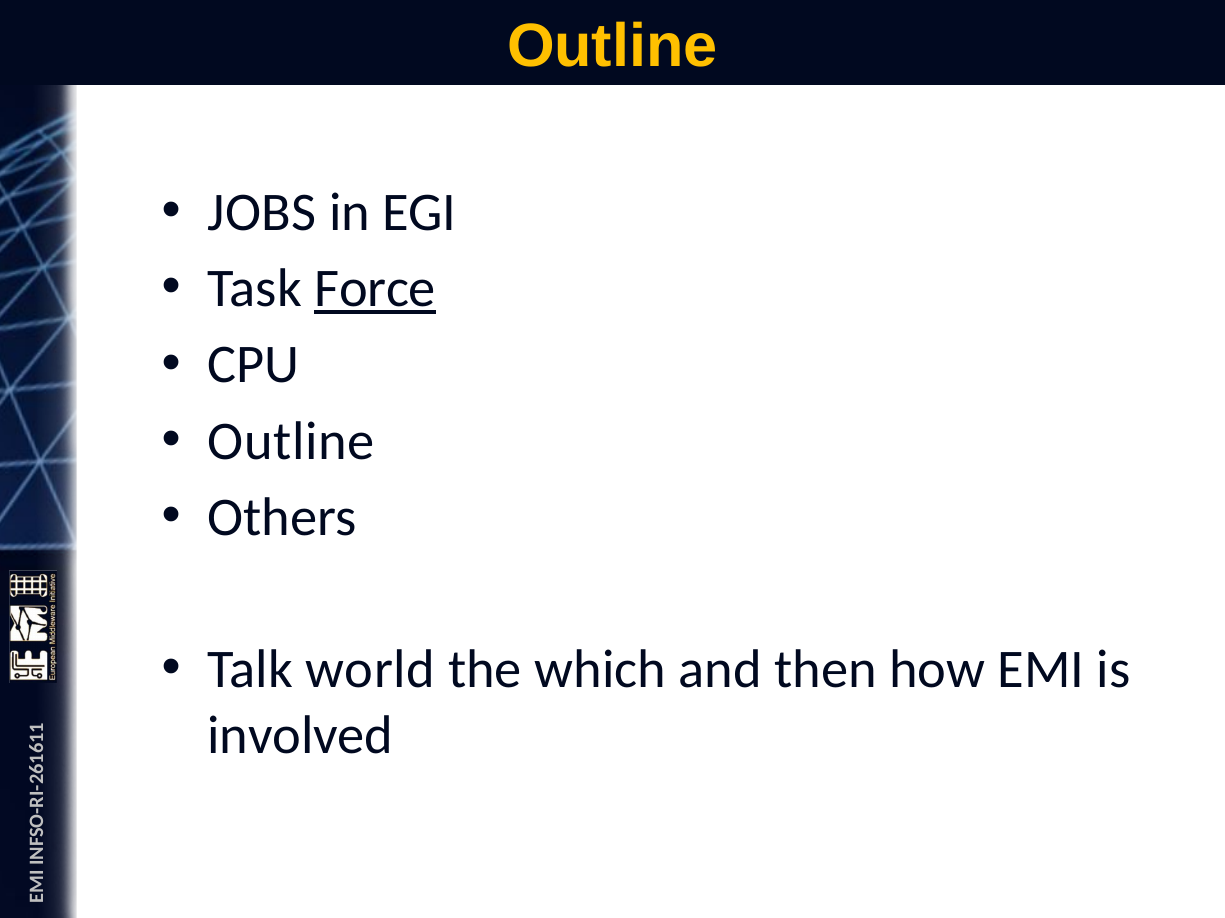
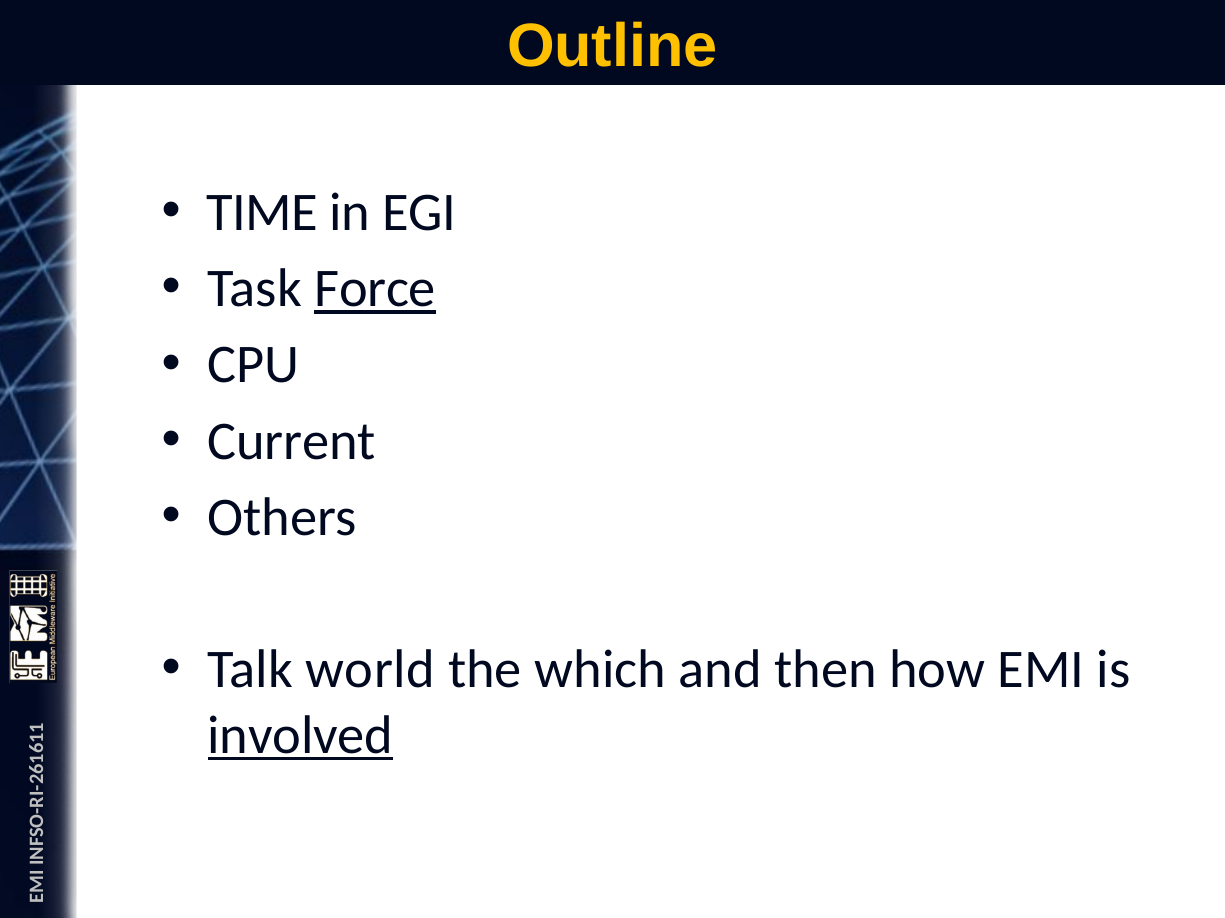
JOBS: JOBS -> TIME (262, 213)
Outline: Outline -> Current (292, 442)
involved underline: none -> present (300, 736)
